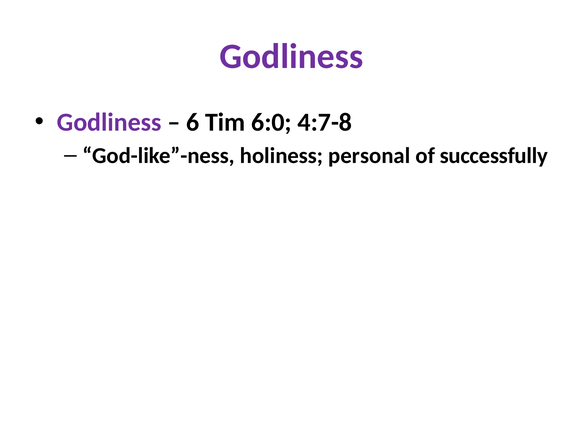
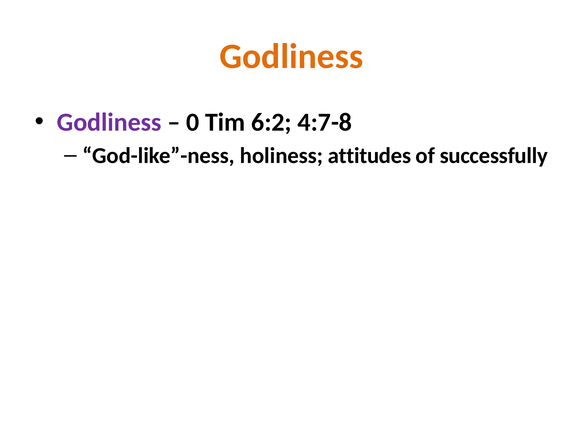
Godliness colour: purple -> orange (291, 56)
6: 6 -> 0 (193, 122)
6:0: 6:0 -> 6:2 (272, 122)
personal: personal -> attitudes (369, 156)
